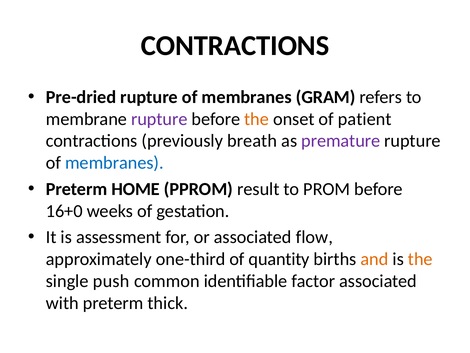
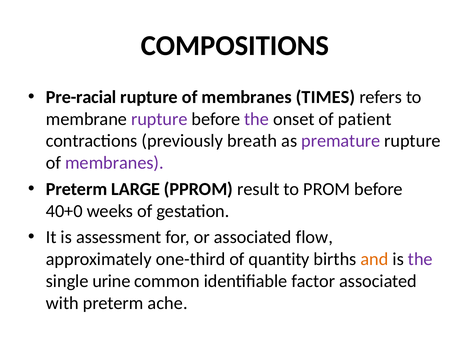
CONTRACTIONS: CONTRACTIONS -> COMPOSITIONS (235, 45)
Pre-dried: Pre-dried -> Pre-racial (81, 97)
GRAM: GRAM -> TIMES (326, 97)
the colour: orange -> purple (257, 119)
membranes colour: blue -> purple (114, 163)
HOME: HOME -> LARGE (136, 189)
16+0: 16+0 -> 40+0 (64, 211)
the colour: orange -> purple (420, 259)
push: push -> urine (111, 281)
thick: thick -> ache (168, 303)
